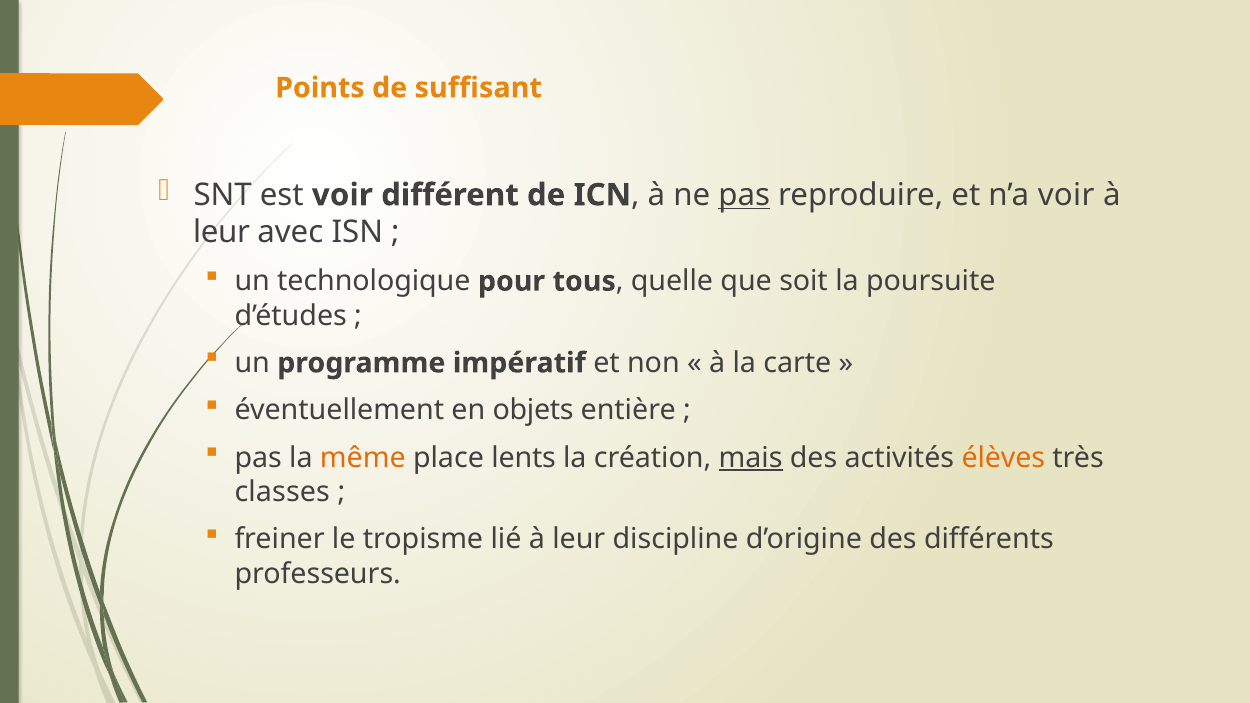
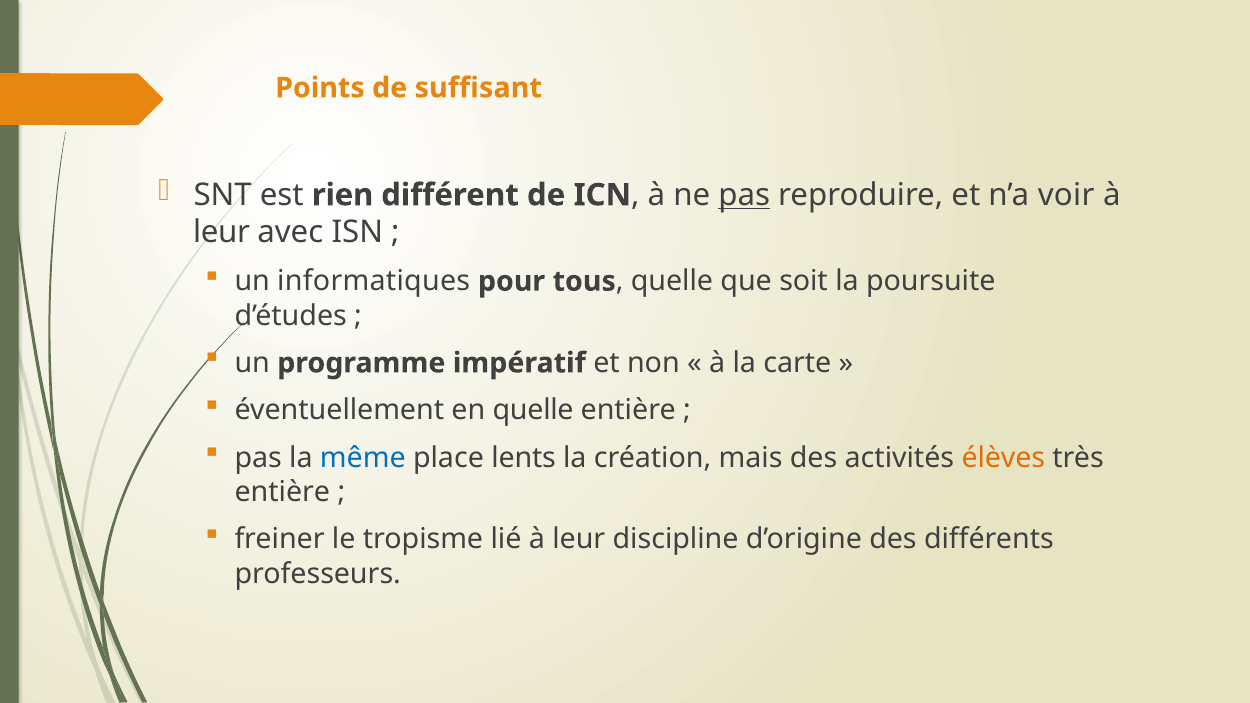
est voir: voir -> rien (343, 195)
technologique: technologique -> informatiques (374, 281)
en objets: objets -> quelle (533, 410)
même colour: orange -> blue (363, 458)
mais underline: present -> none (751, 458)
classes: classes -> entière (282, 492)
